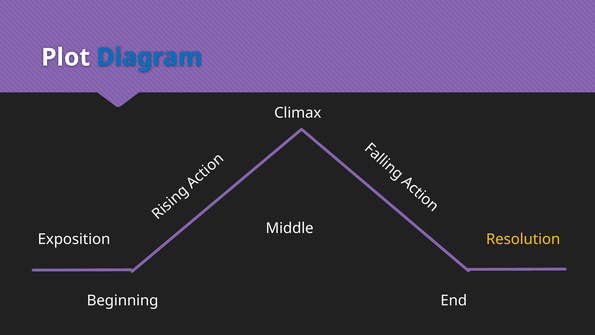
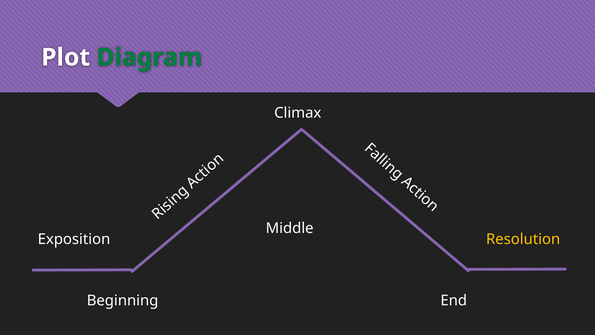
Diagram colour: blue -> green (149, 57)
